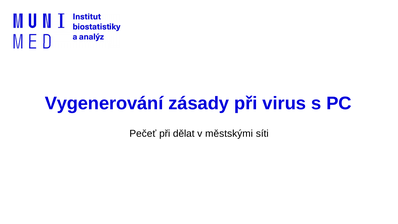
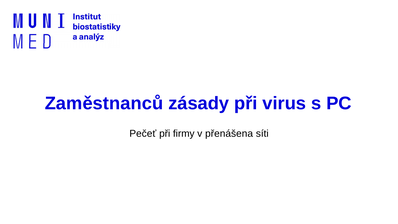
Vygenerování: Vygenerování -> Zaměstnanců (104, 103)
dělat: dělat -> firmy (184, 134)
městskými: městskými -> přenášena (229, 134)
